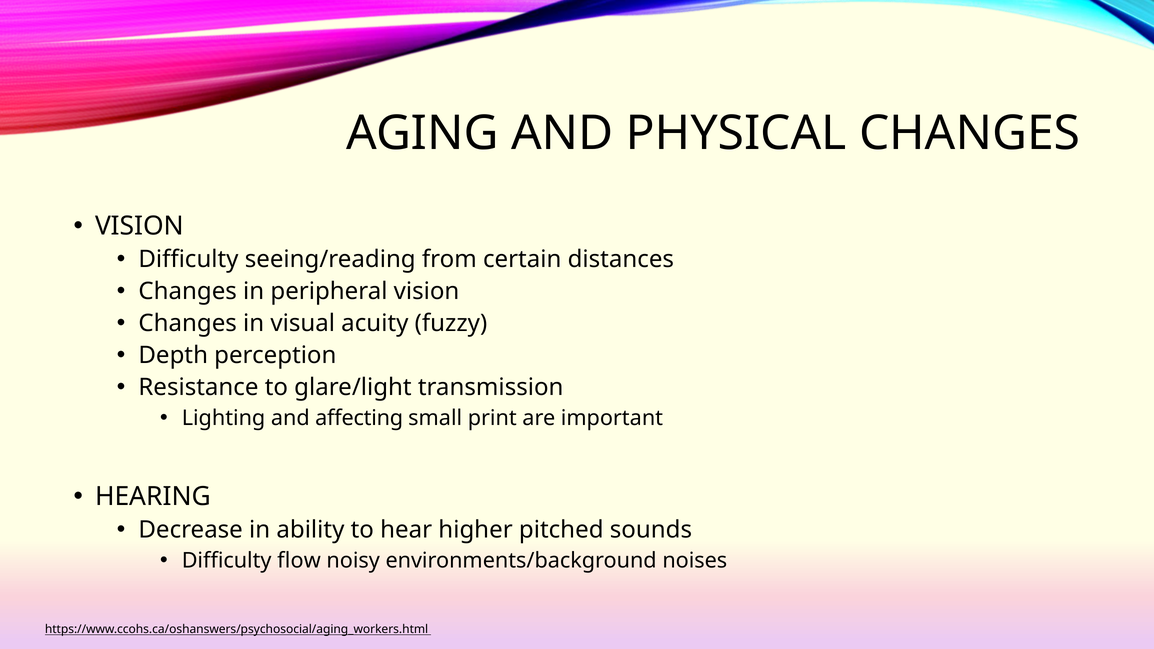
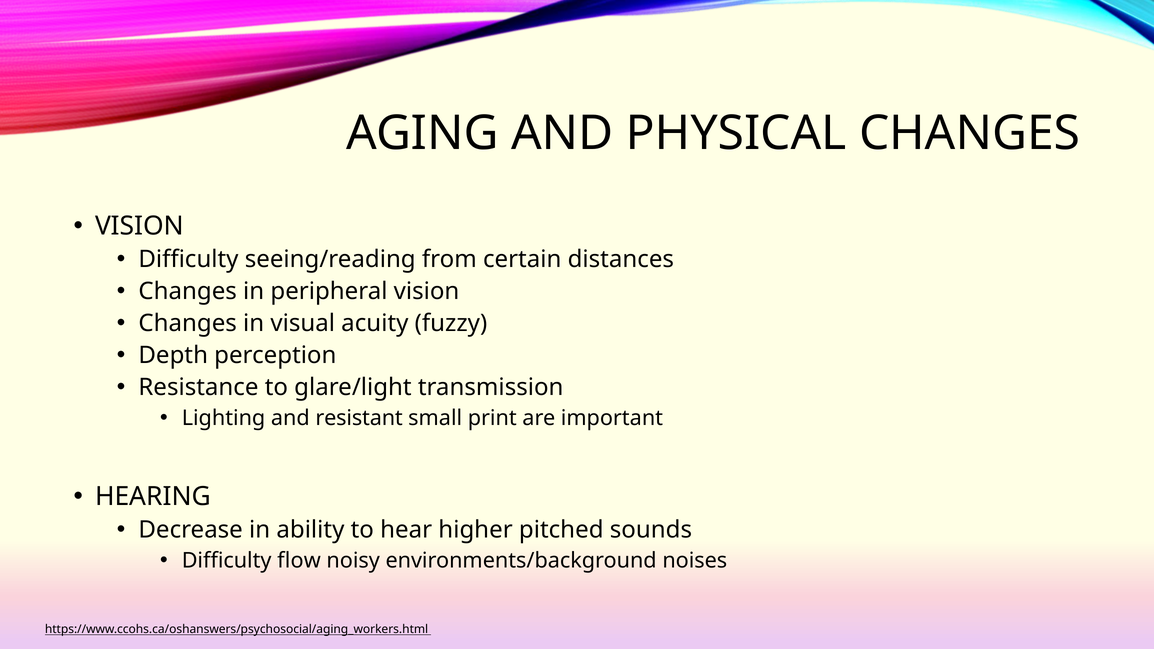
affecting: affecting -> resistant (359, 418)
